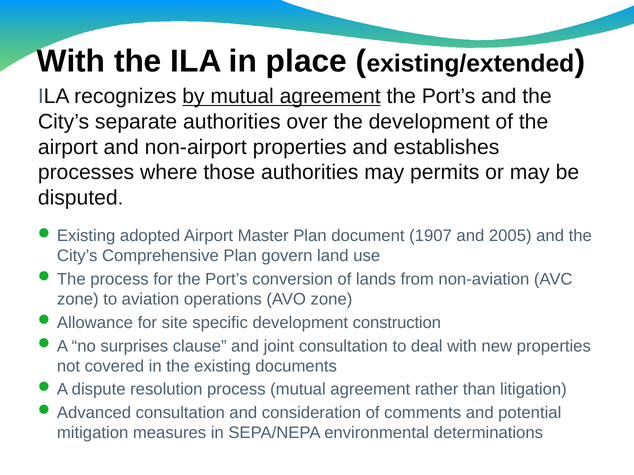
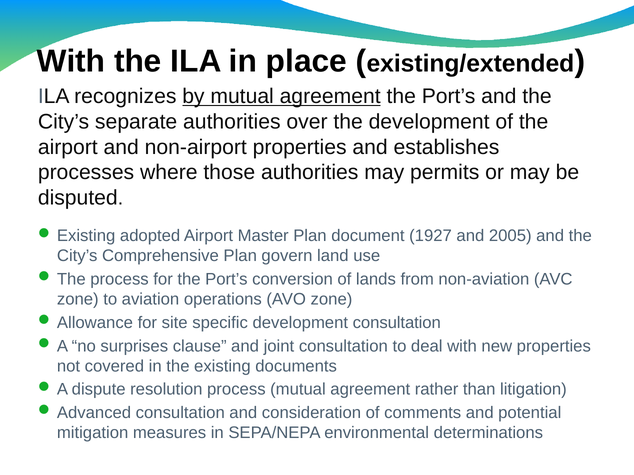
1907: 1907 -> 1927 (431, 236)
development construction: construction -> consultation (397, 323)
